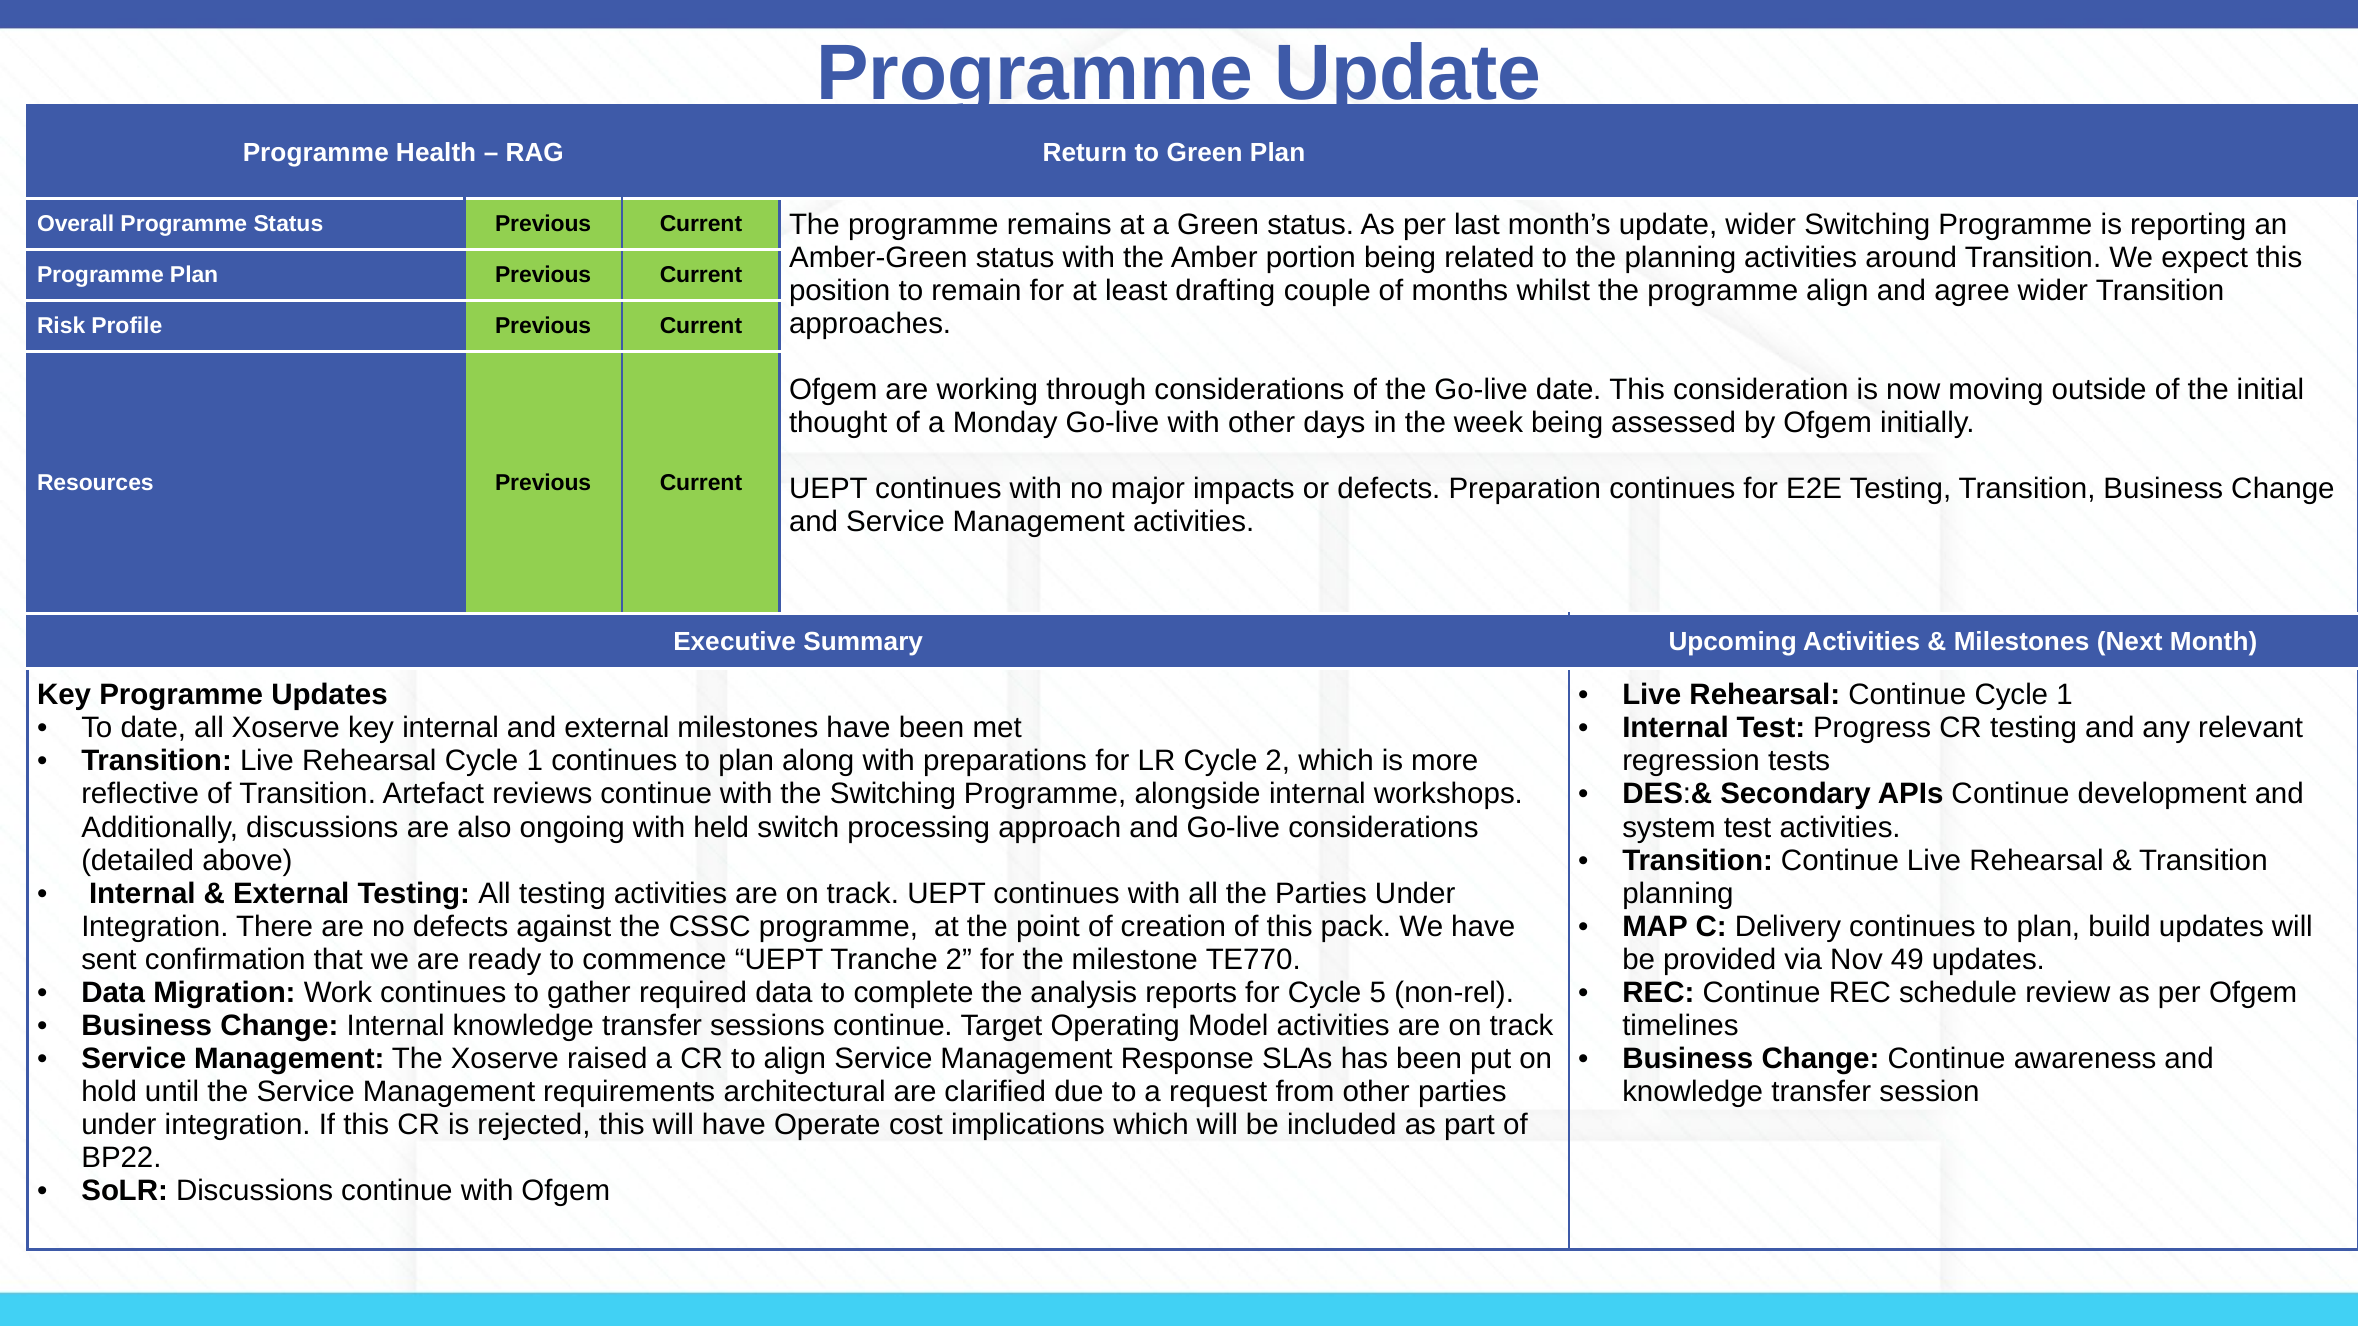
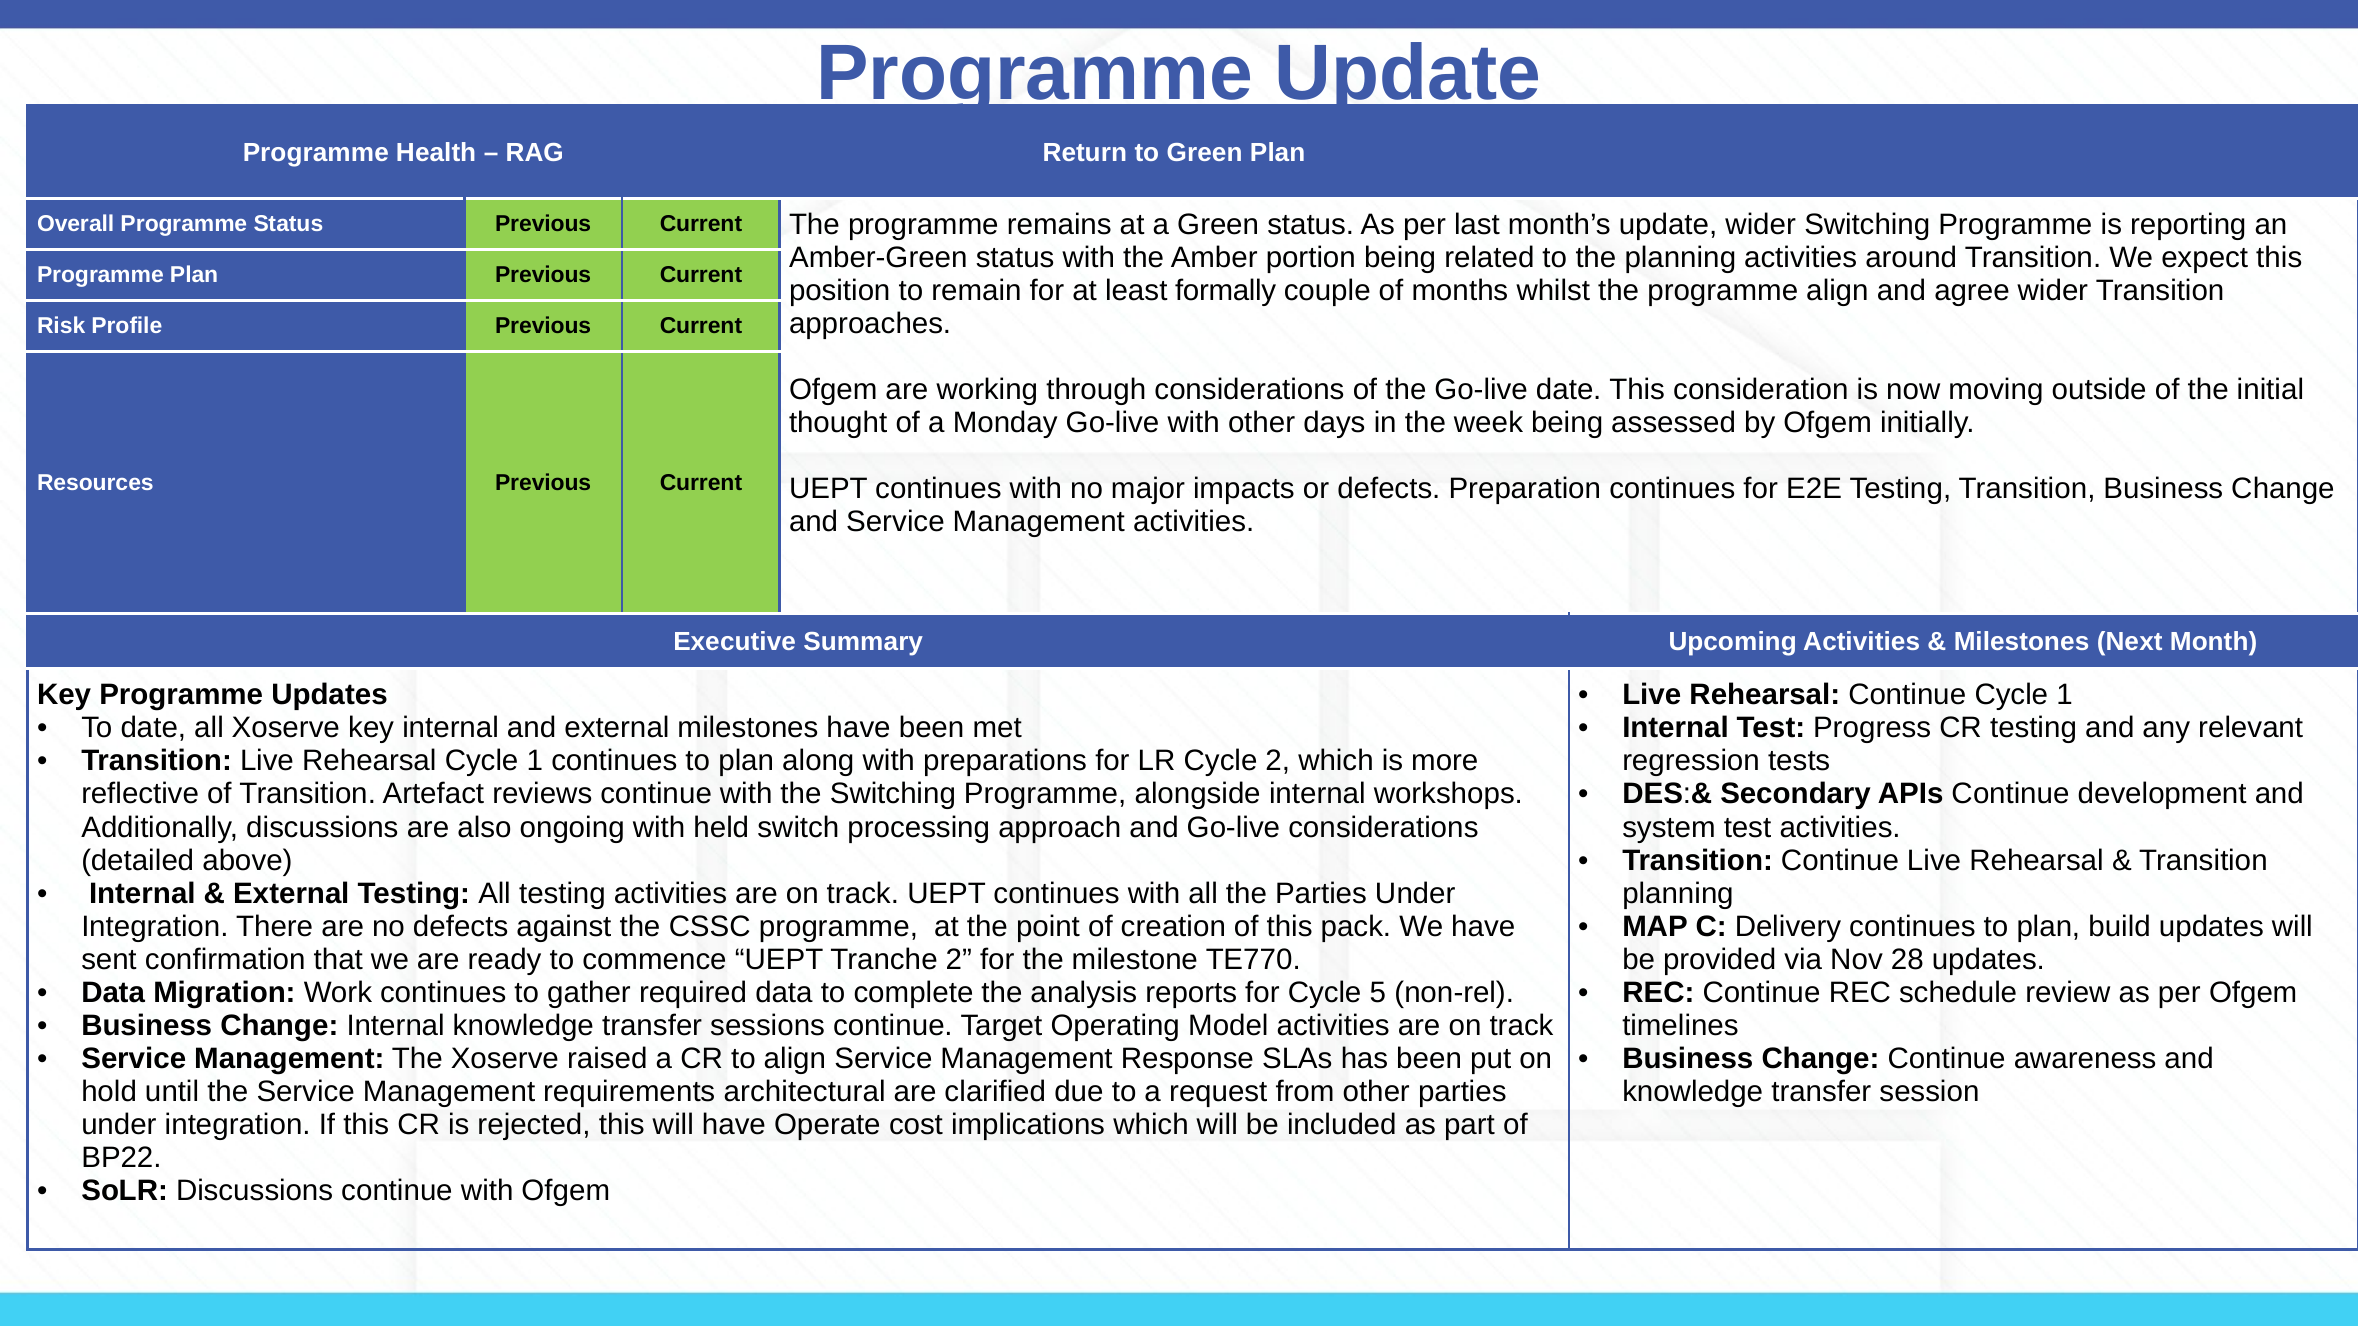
drafting: drafting -> formally (1226, 291)
49: 49 -> 28 (1907, 960)
